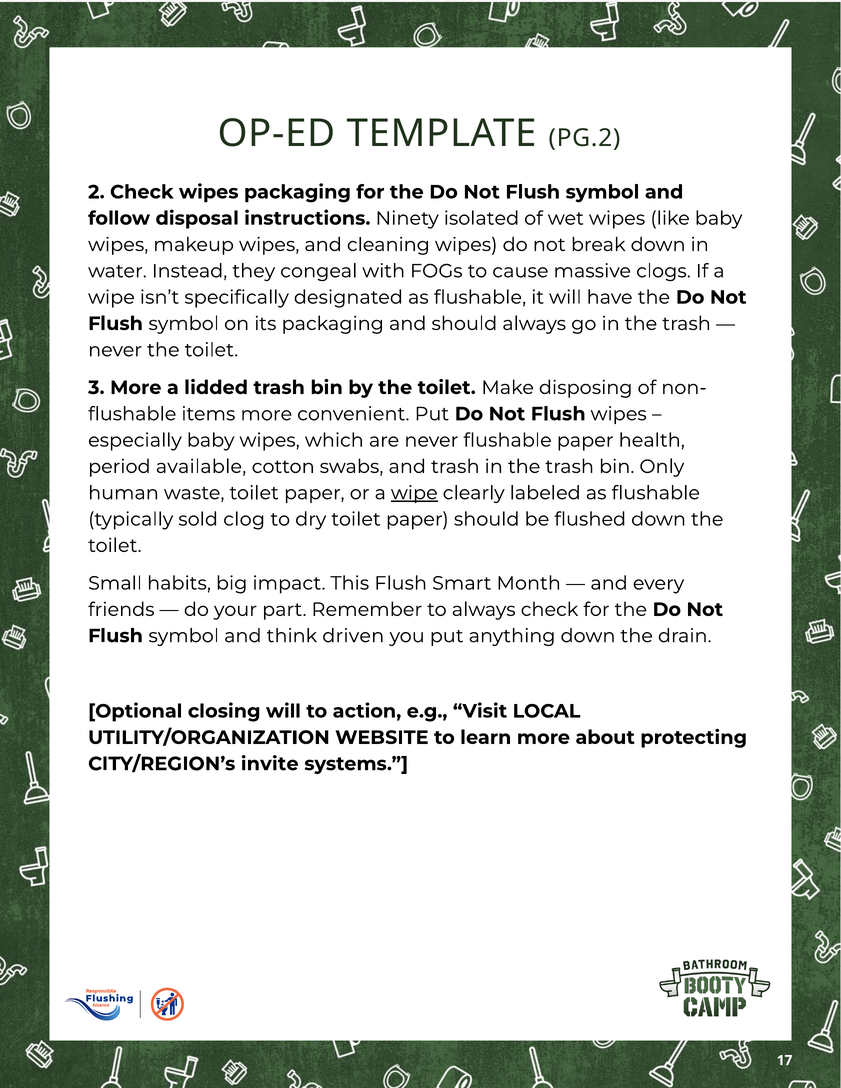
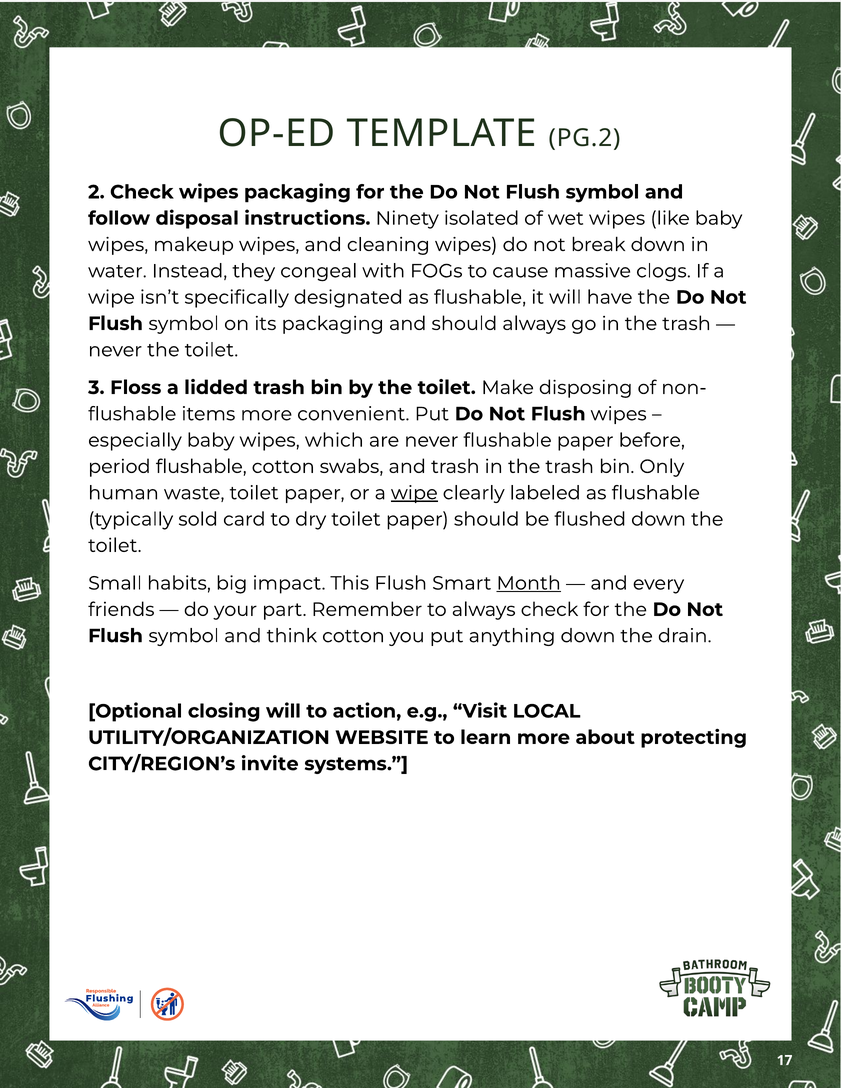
3 More: More -> Floss (136, 388)
health: health -> before (652, 440)
period available: available -> flushable (201, 467)
clog: clog -> card (244, 519)
Month underline: none -> present (529, 583)
think driven: driven -> cotton (353, 636)
